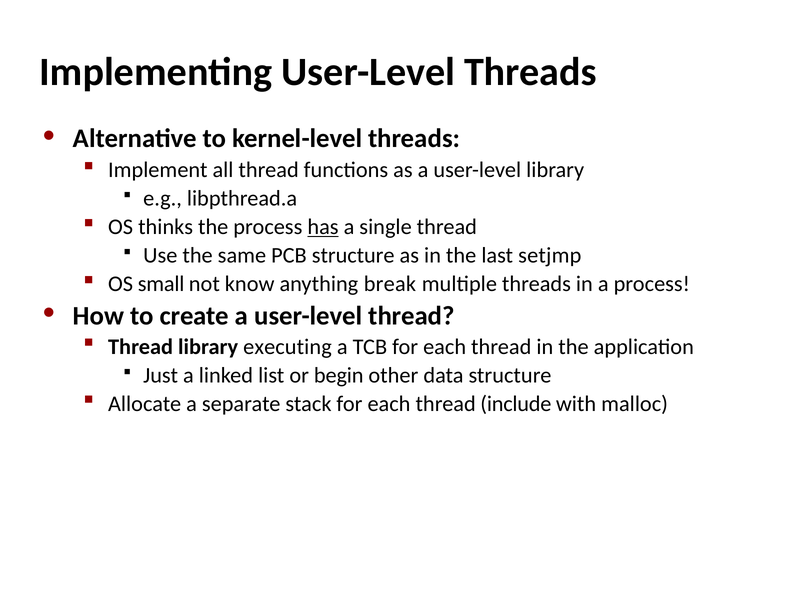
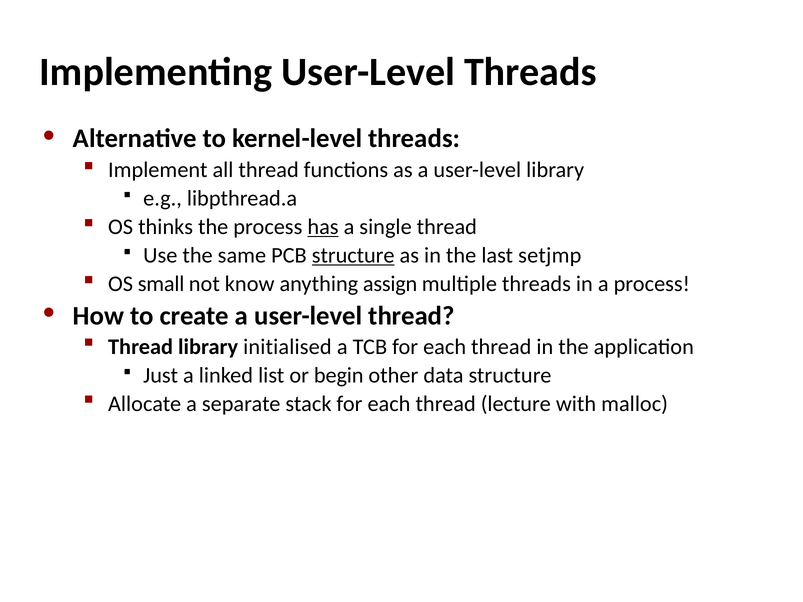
structure underline: none -> present (353, 256)
break: break -> assign (390, 284)
executing: executing -> initialised (287, 347)
include: include -> lecture (516, 404)
